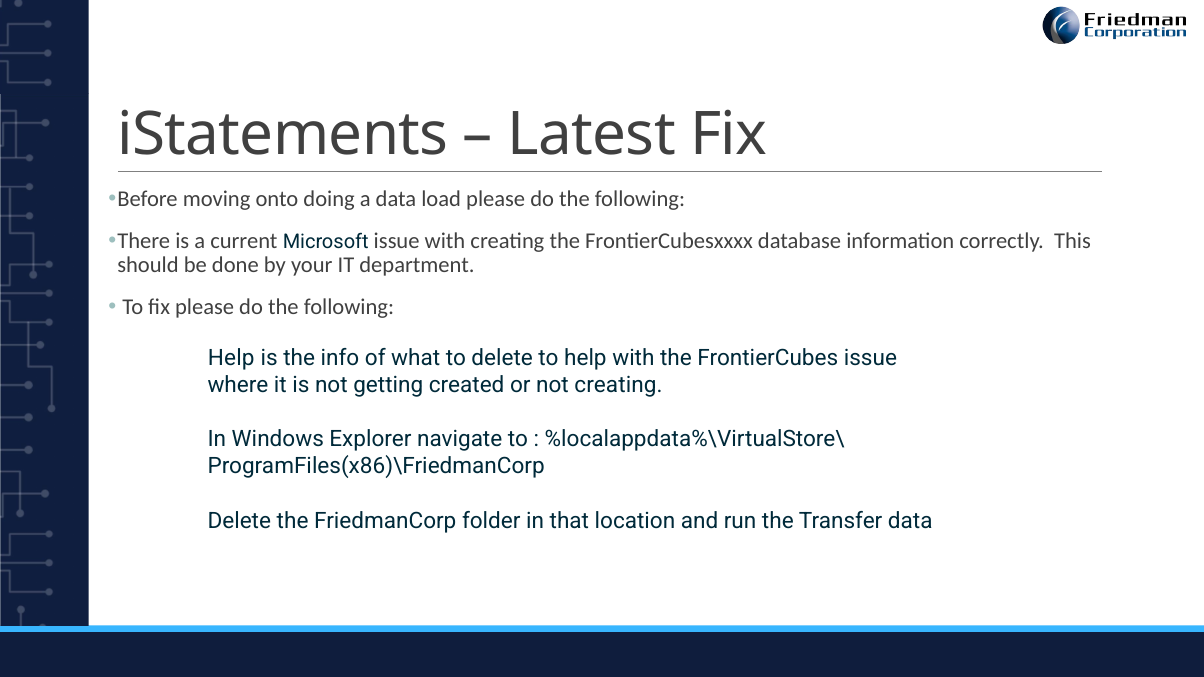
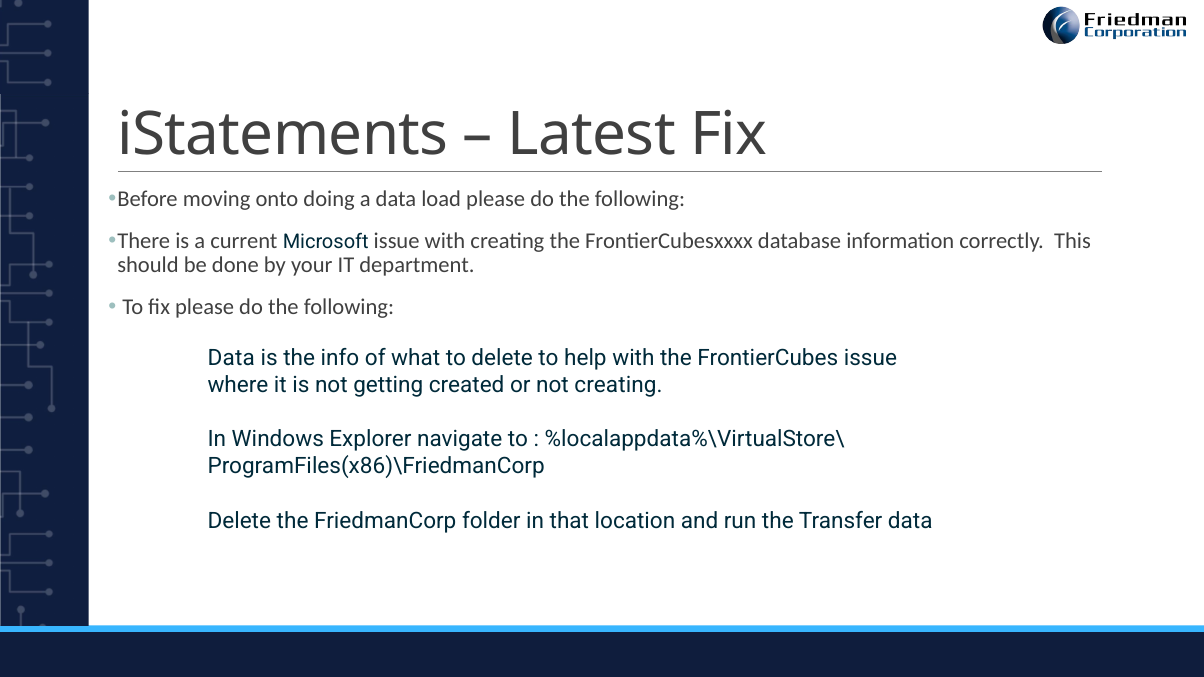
Help: Help -> Data (231, 358)
